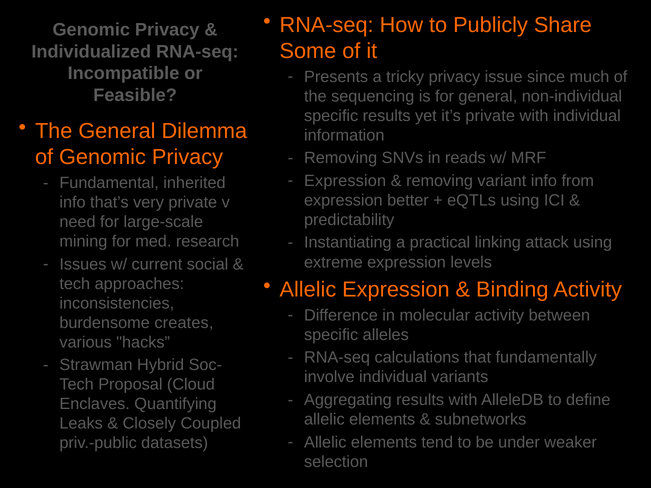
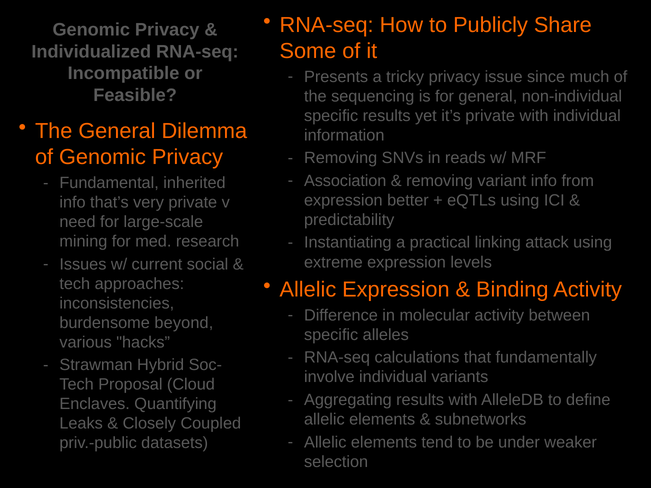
Expression: Expression -> Association (345, 181)
creates: creates -> beyond (184, 323)
